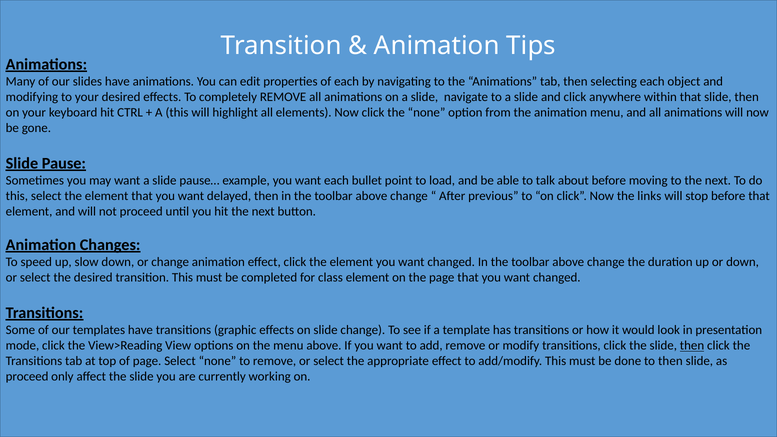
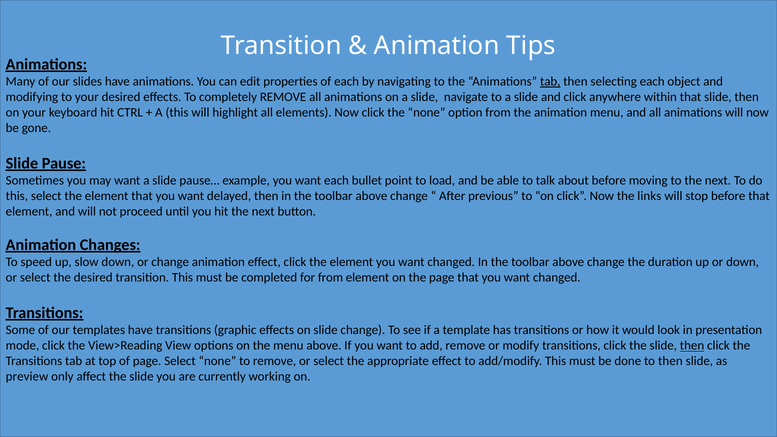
tab underline: none -> present (550, 82)
for class: class -> from (331, 278)
proceed: proceed -> preview (27, 377)
